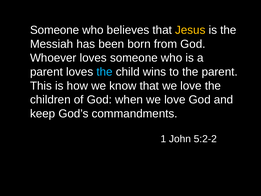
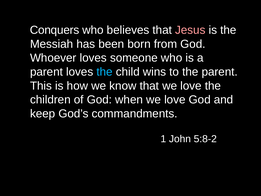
Someone: Someone -> Conquers (55, 30)
Jesus colour: yellow -> pink (190, 30)
5:2-2: 5:2-2 -> 5:8-2 (205, 139)
